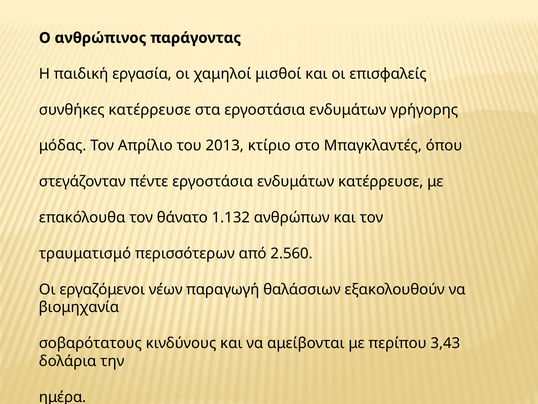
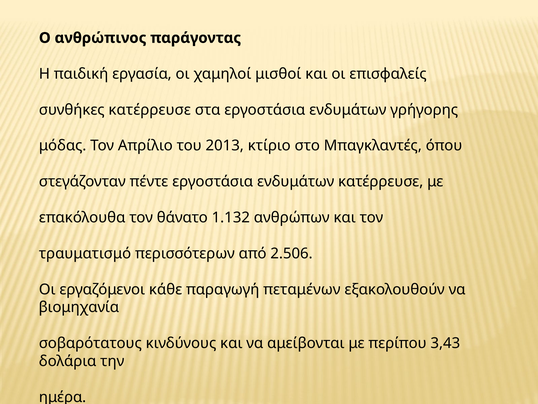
2.560: 2.560 -> 2.506 (292, 253)
νέων: νέων -> κάθε (166, 289)
θαλάσσιων: θαλάσσιων -> πεταμένων (302, 289)
